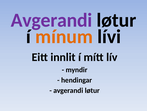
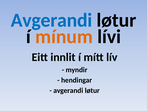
Avgerandi colour: purple -> blue (51, 20)
